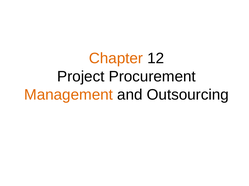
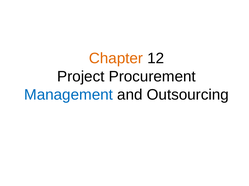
Management colour: orange -> blue (69, 95)
